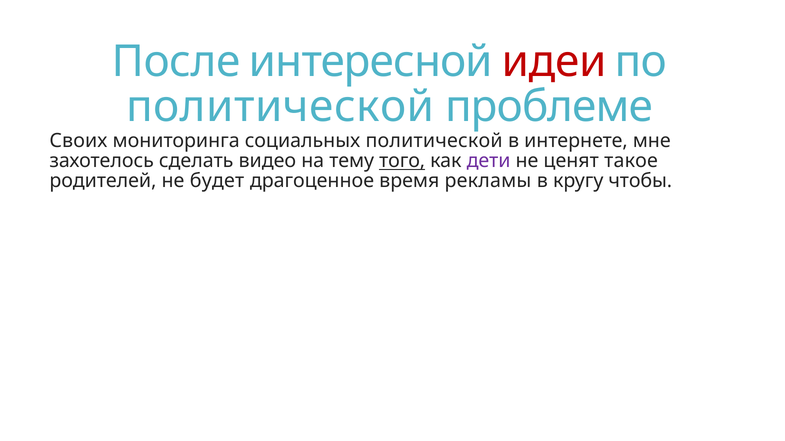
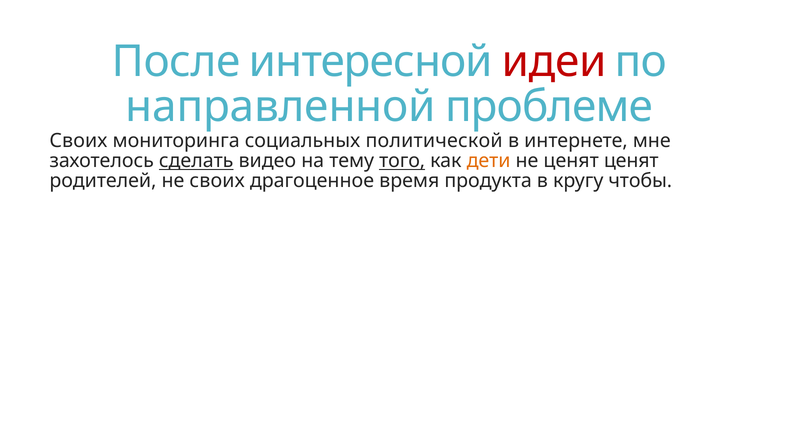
политической: политической -> направленной (281, 107)
сделать underline: none -> present (196, 161)
дети colour: purple -> orange (489, 161)
ценят такое: такое -> ценят (631, 161)
не будет: будет -> своих (217, 181)
рекламы: рекламы -> продукта (488, 181)
